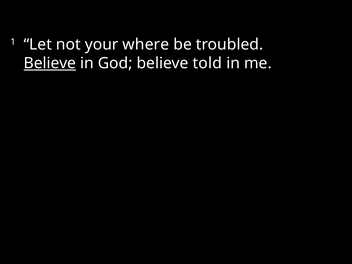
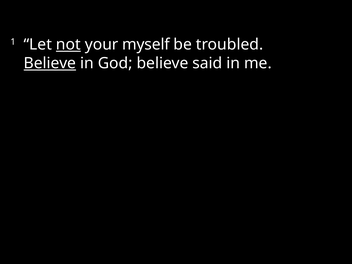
not underline: none -> present (68, 44)
where: where -> myself (146, 44)
told: told -> said (207, 63)
